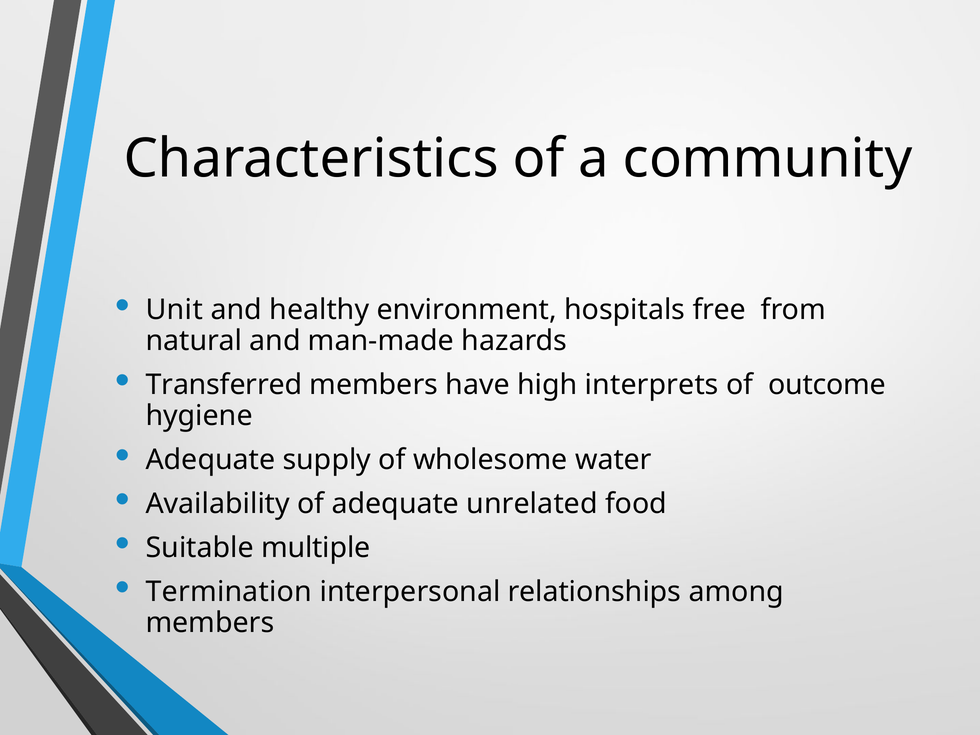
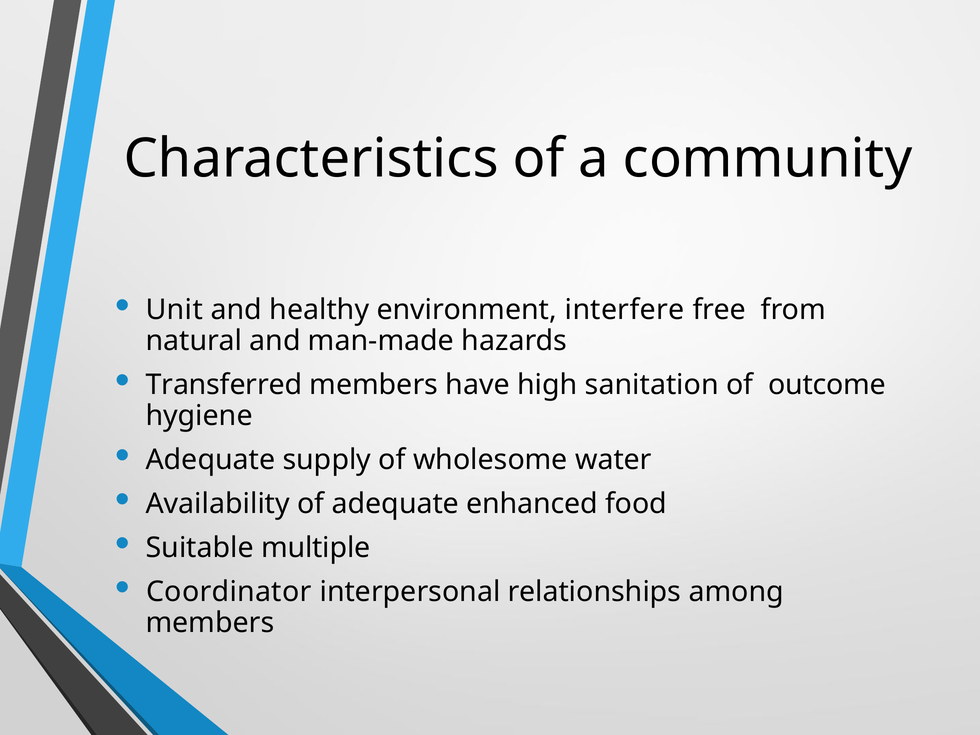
hospitals: hospitals -> interfere (625, 310)
interprets: interprets -> sanitation (652, 385)
unrelated: unrelated -> enhanced (532, 504)
Termination: Termination -> Coordinator (229, 592)
